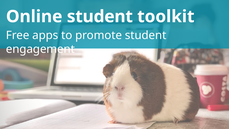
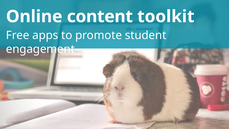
Online student: student -> content (100, 17)
